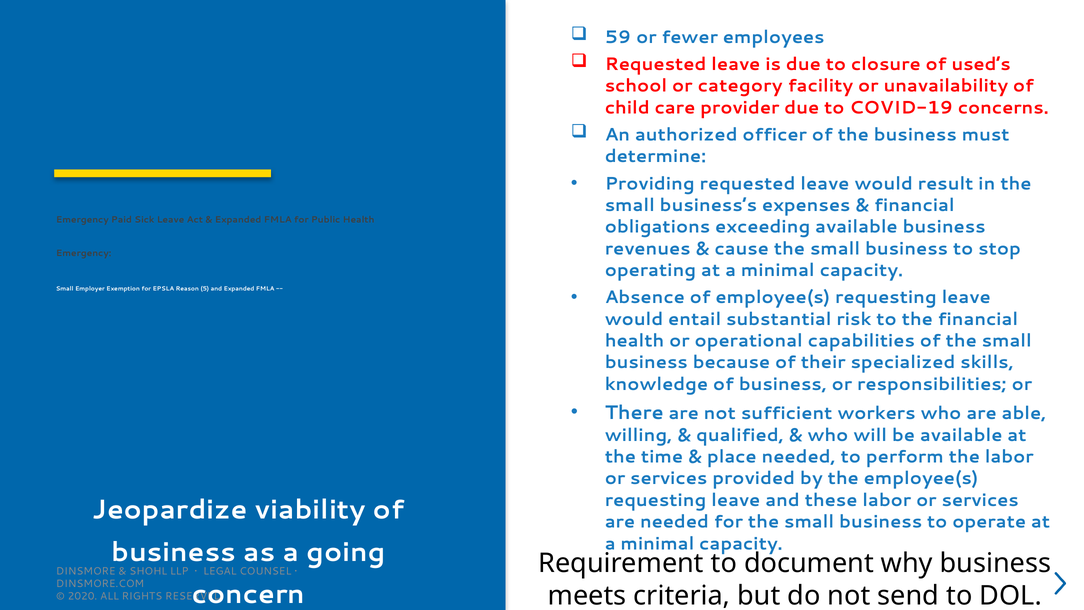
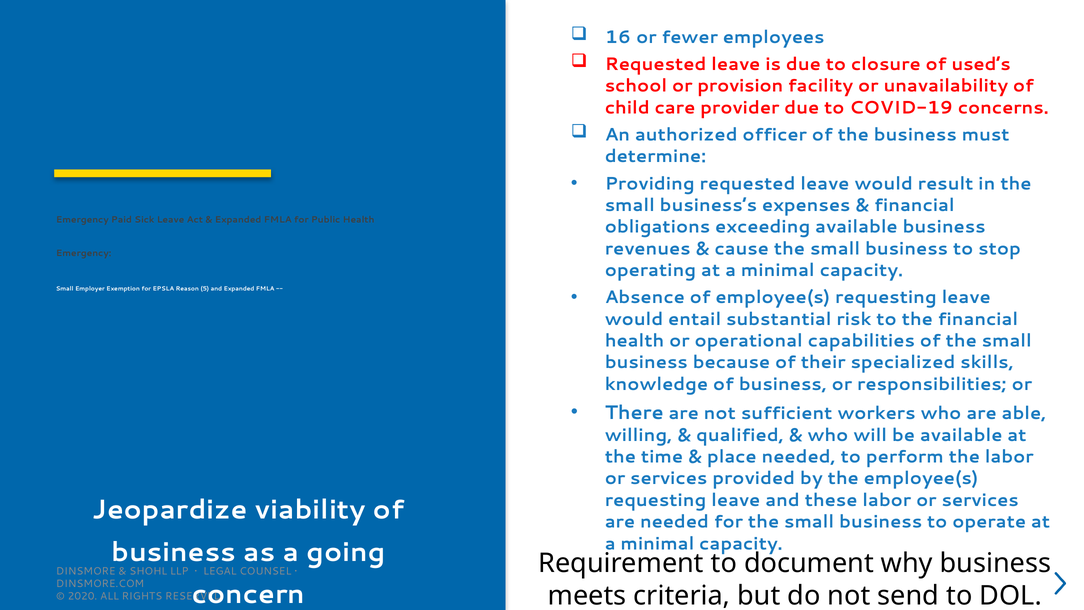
59: 59 -> 16 (618, 37)
category: category -> provision (740, 86)
